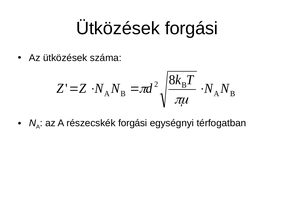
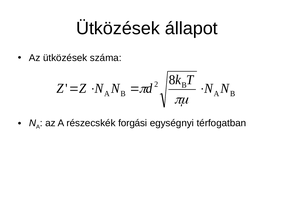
Ütközések forgási: forgási -> állapot (191, 28)
